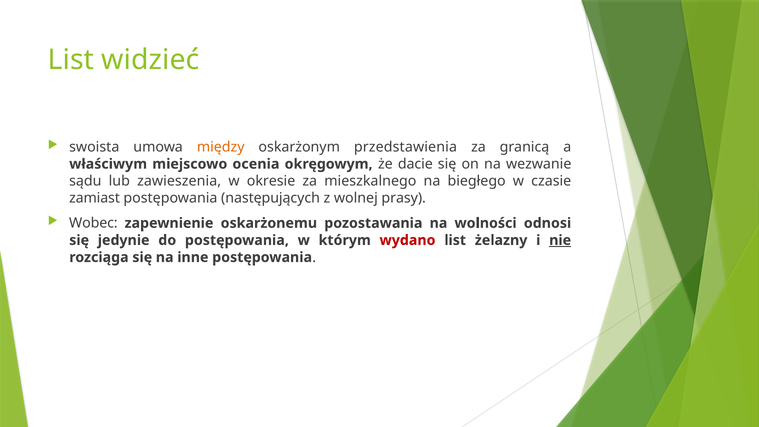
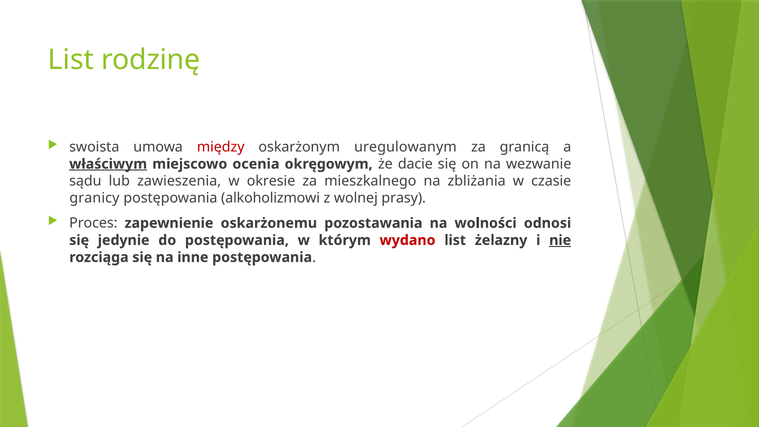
widzieć: widzieć -> rodzinę (151, 60)
między colour: orange -> red (221, 147)
przedstawienia: przedstawienia -> uregulowanym (405, 147)
właściwym underline: none -> present (108, 164)
biegłego: biegłego -> zbliżania (477, 181)
zamiast: zamiast -> granicy (94, 198)
następujących: następujących -> alkoholizmowi (271, 198)
Wobec: Wobec -> Proces (93, 223)
